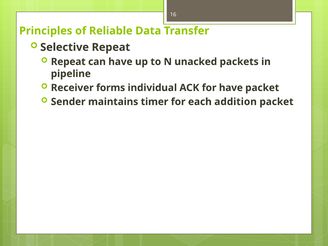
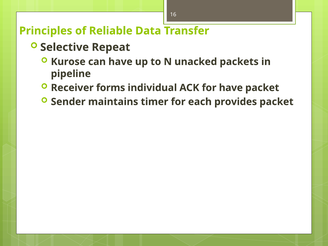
Repeat: Repeat -> Kurose (68, 62)
addition: addition -> provides (236, 102)
